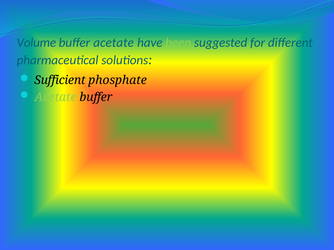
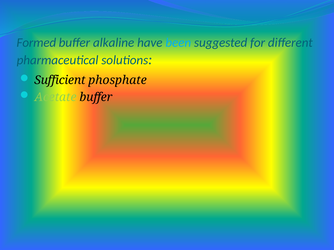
Volume: Volume -> Formed (36, 43)
buffer acetate: acetate -> alkaline (114, 43)
been colour: light green -> light blue (178, 43)
